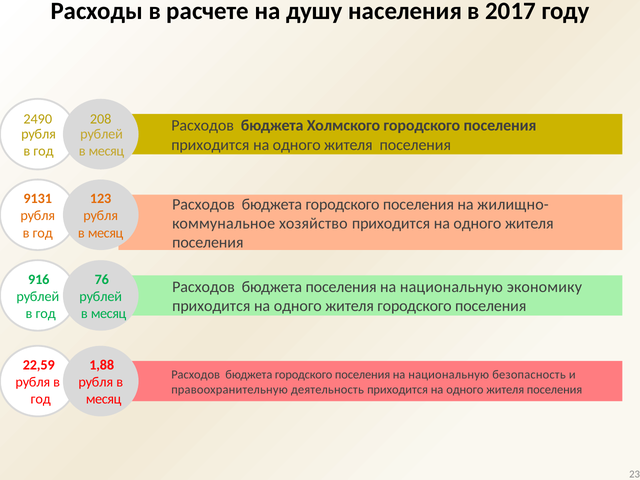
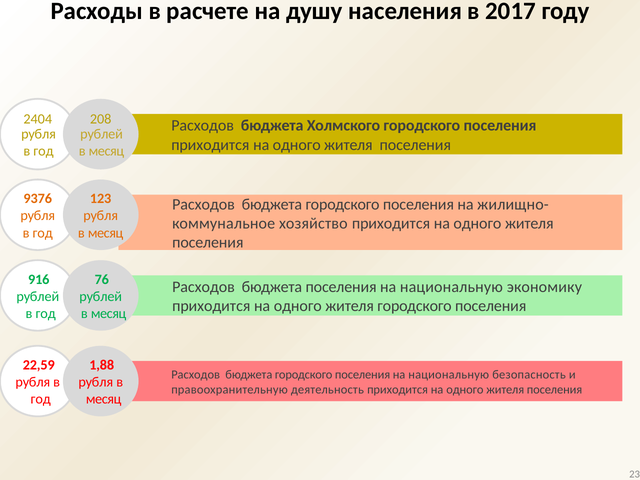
2490: 2490 -> 2404 (38, 119)
9131: 9131 -> 9376 (38, 199)
